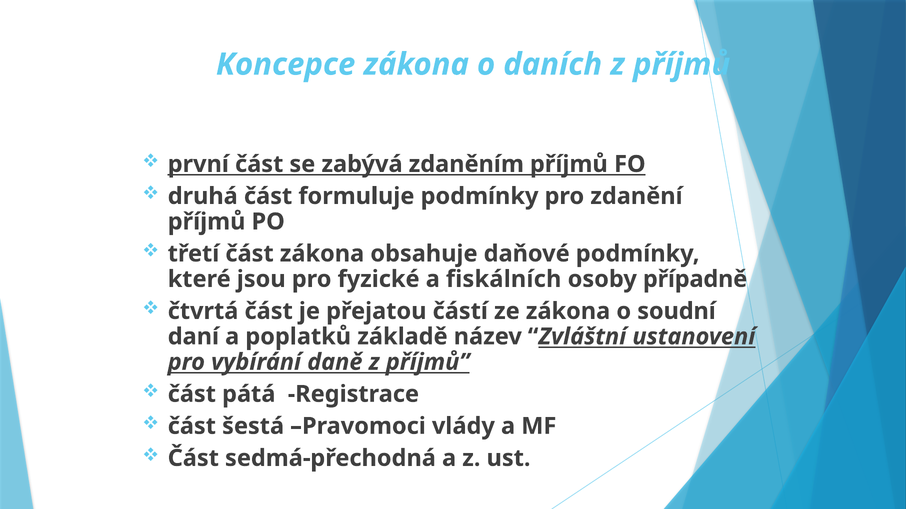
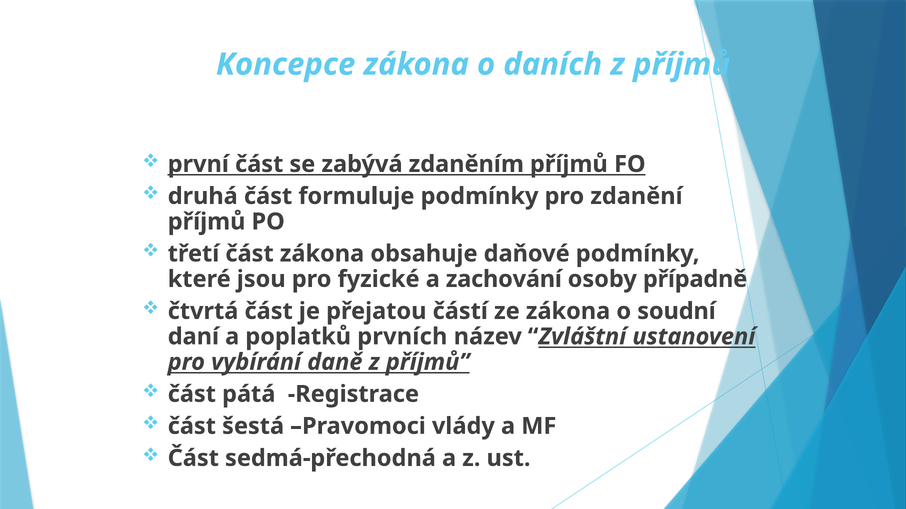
fiskálních: fiskálních -> zachování (504, 279)
základě: základě -> prvních (402, 337)
